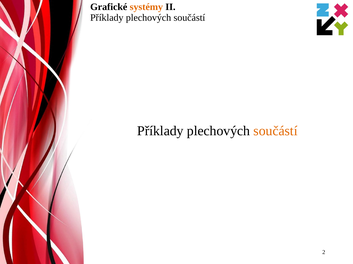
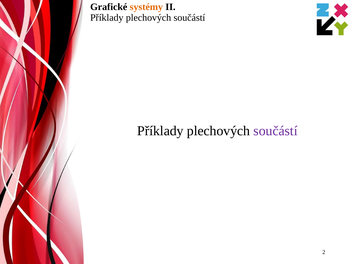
součástí colour: orange -> purple (276, 131)
